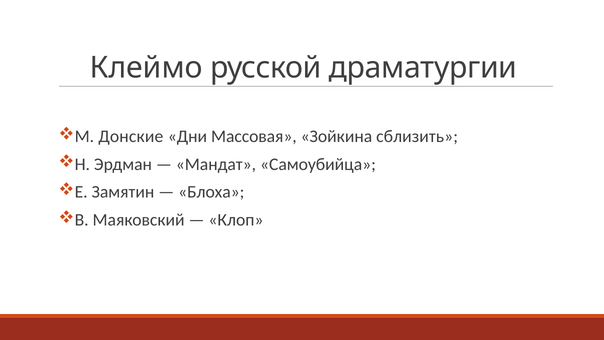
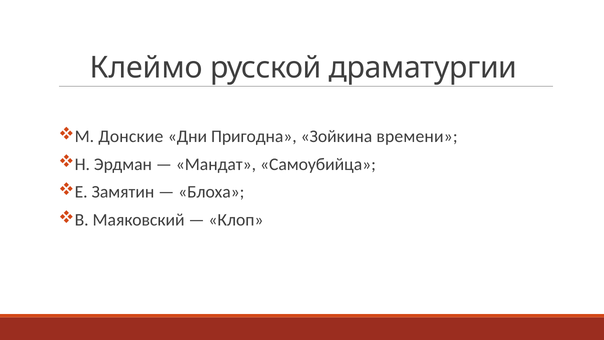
Массовая: Массовая -> Пригодна (254, 136)
сблизить: сблизить -> времени (417, 136)
